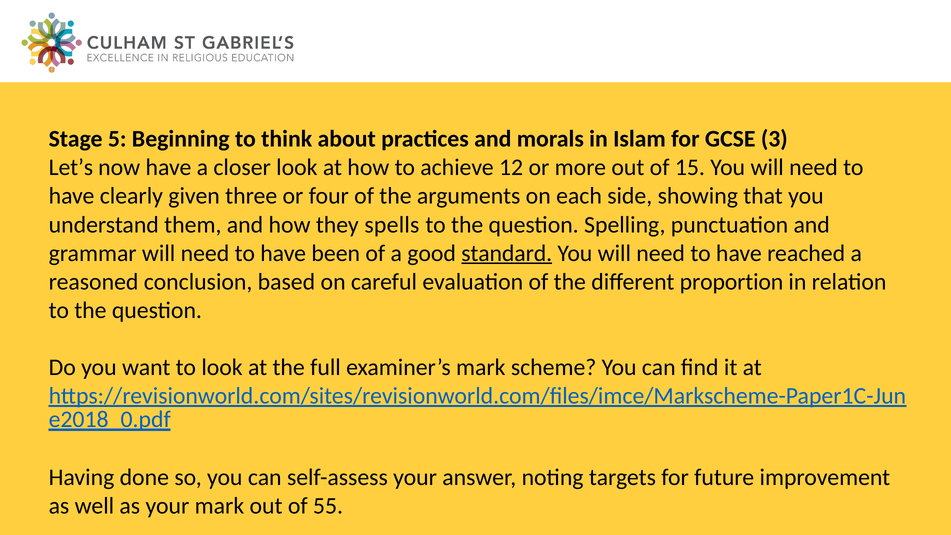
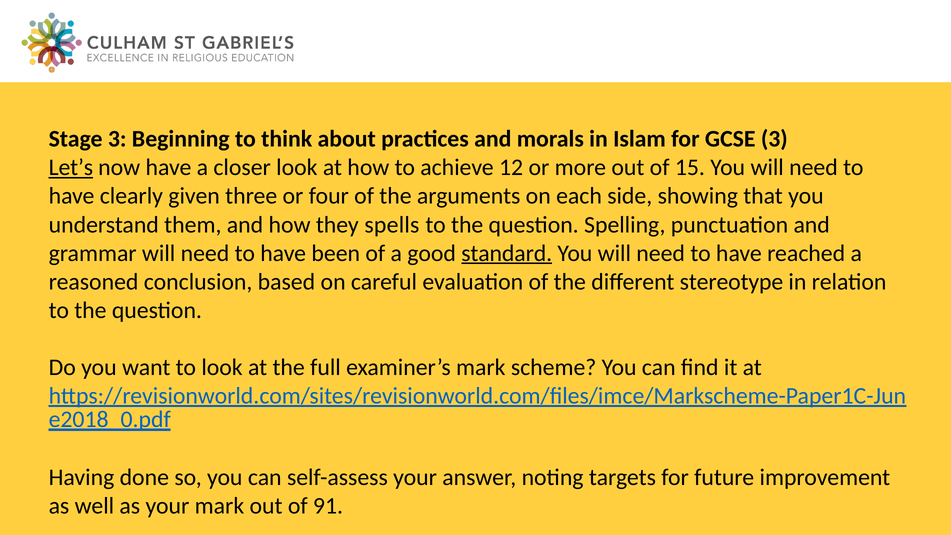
Stage 5: 5 -> 3 (117, 139)
Let’s underline: none -> present (71, 168)
proportion: proportion -> stereotype (731, 282)
55: 55 -> 91 (328, 506)
